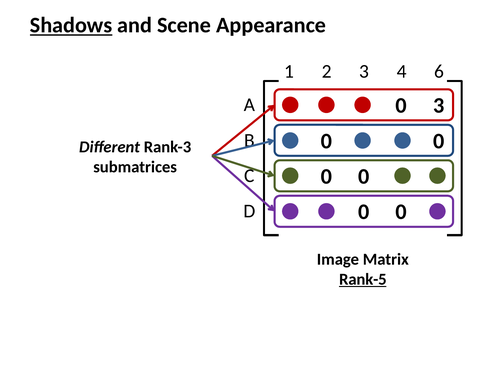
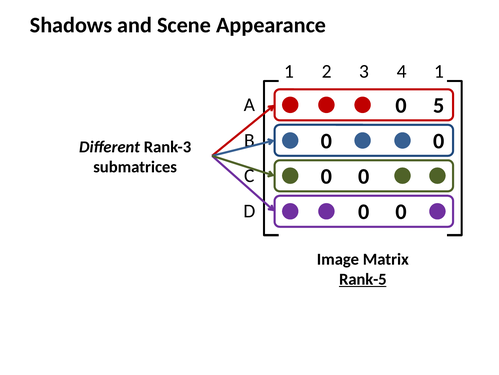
Shadows underline: present -> none (71, 25)
4 6: 6 -> 1 (439, 71)
0 3: 3 -> 5 (439, 105)
